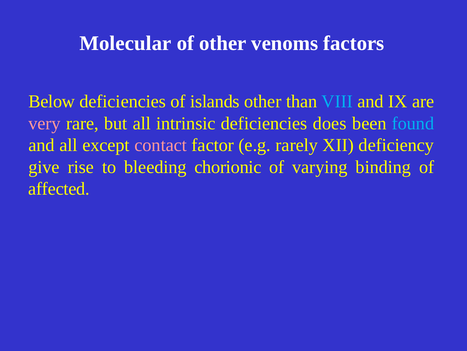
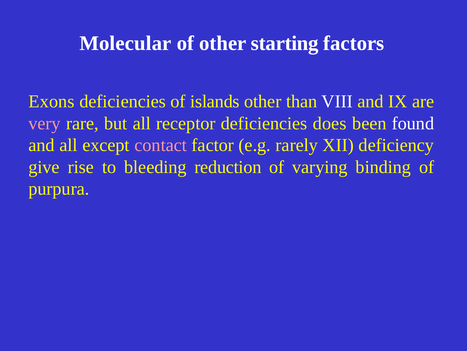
venoms: venoms -> starting (285, 43)
Below: Below -> Exons (52, 101)
VIII colour: light blue -> white (337, 101)
intrinsic: intrinsic -> receptor (186, 123)
found colour: light blue -> white (413, 123)
chorionic: chorionic -> reduction (228, 167)
affected: affected -> purpura (59, 189)
